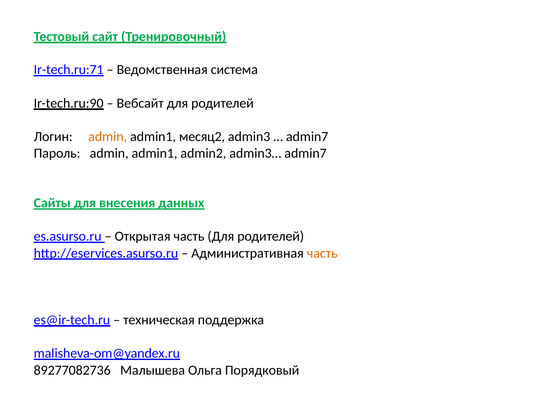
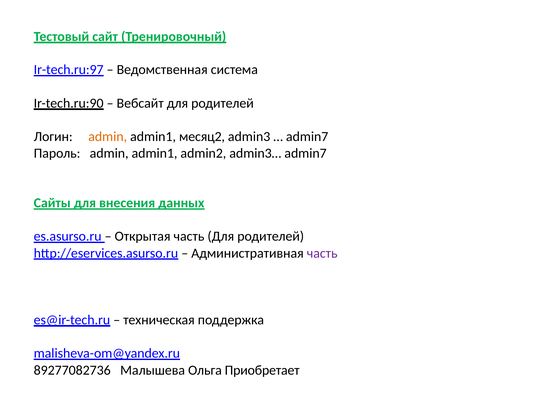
Ir-tech.ru:71: Ir-tech.ru:71 -> Ir-tech.ru:97 (69, 70)
часть colour: orange -> purple (322, 253)
Порядковый: Порядковый -> Приобретает (262, 370)
